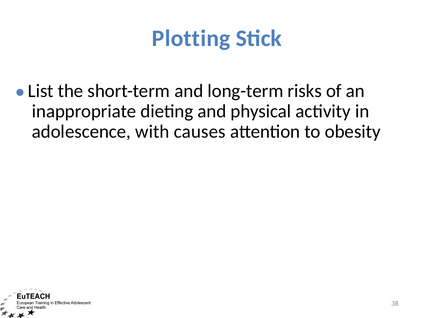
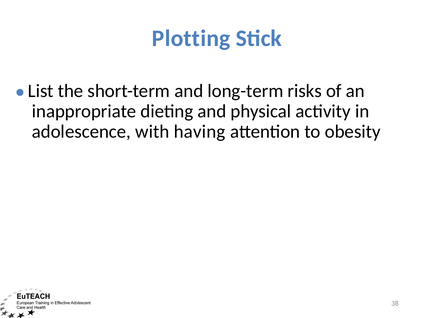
causes: causes -> having (200, 132)
